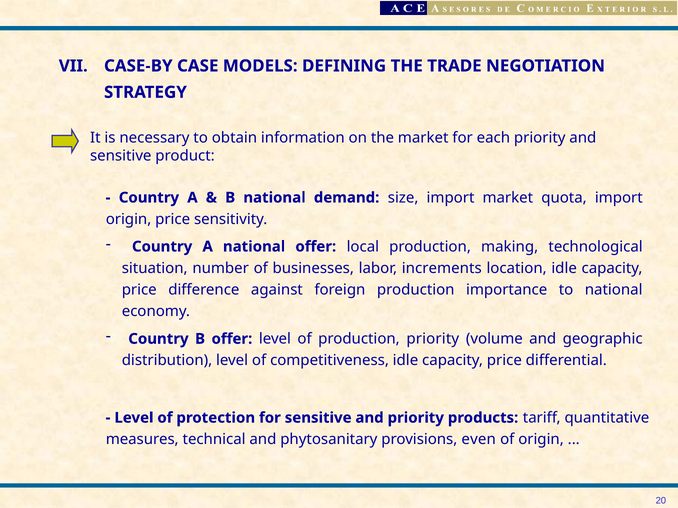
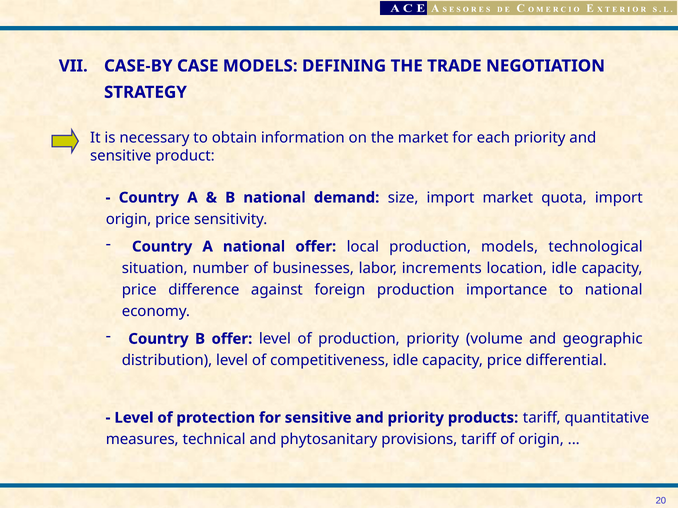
production making: making -> models (510, 247)
provisions even: even -> tariff (479, 440)
